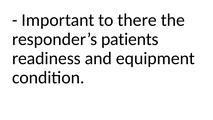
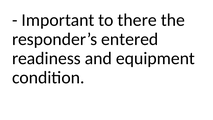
patients: patients -> entered (130, 39)
